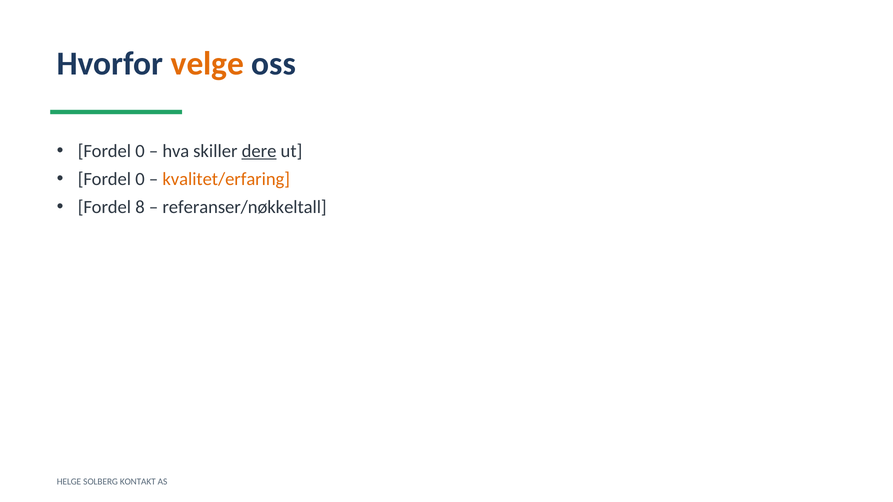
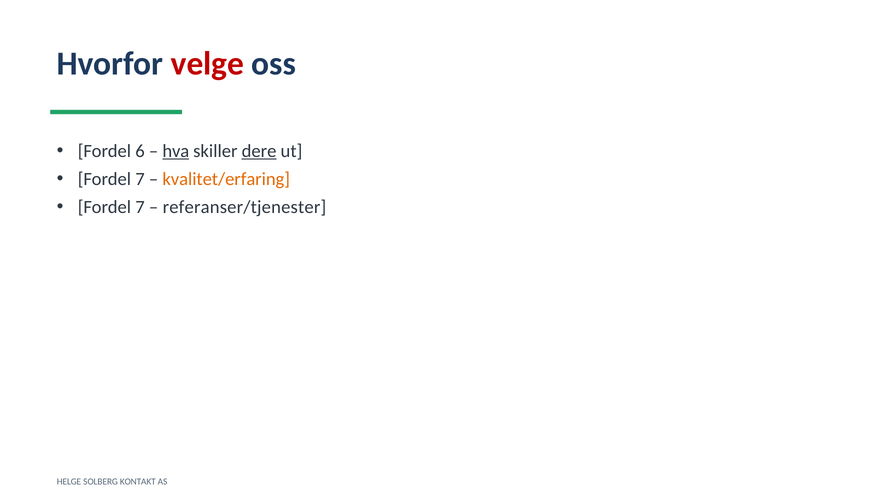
velge colour: orange -> red (207, 64)
0: 0 -> 6 (140, 151)
hva underline: none -> present (176, 151)
0: 0 -> 7 (140, 179)
8: 8 -> 7 (140, 207)
referanser/nøkkeltall: referanser/nøkkeltall -> referanser/tjenester (244, 207)
